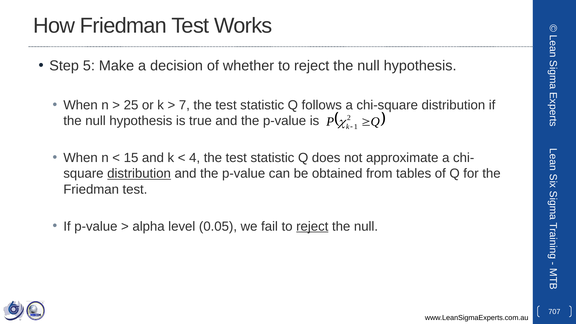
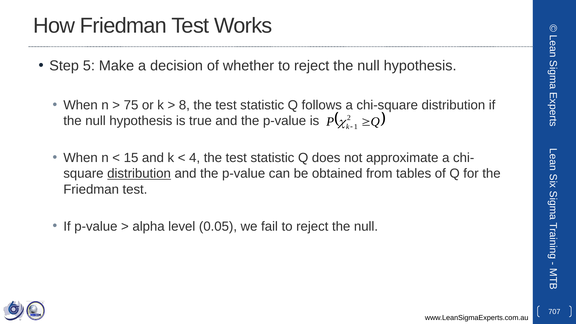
25: 25 -> 75 (131, 105)
7: 7 -> 8 (184, 105)
reject underline: present -> none (312, 226)
